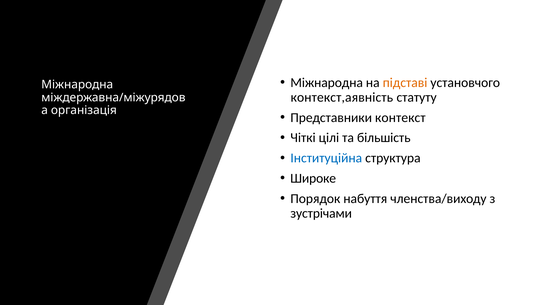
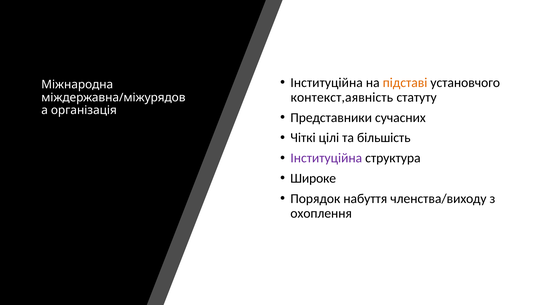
Міжнародна: Міжнародна -> Інституційна (327, 83)
контекст: контекст -> сучасних (400, 117)
Інституційна colour: blue -> purple (326, 158)
зустрічами: зустрічами -> охоплення (321, 213)
